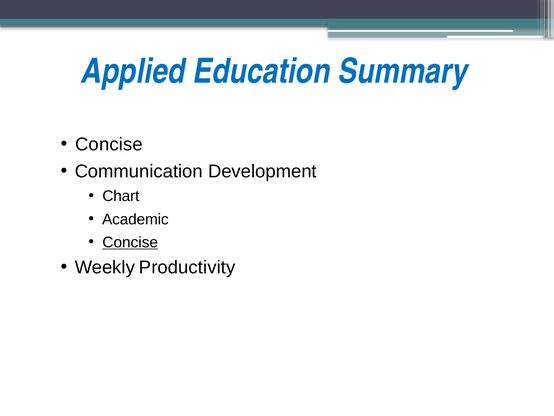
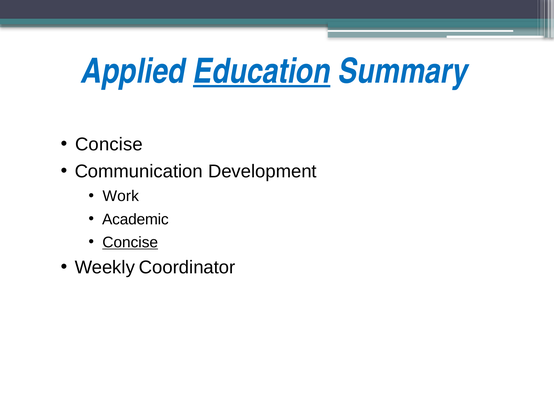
Education underline: none -> present (262, 71)
Chart: Chart -> Work (121, 196)
Productivity: Productivity -> Coordinator (187, 267)
